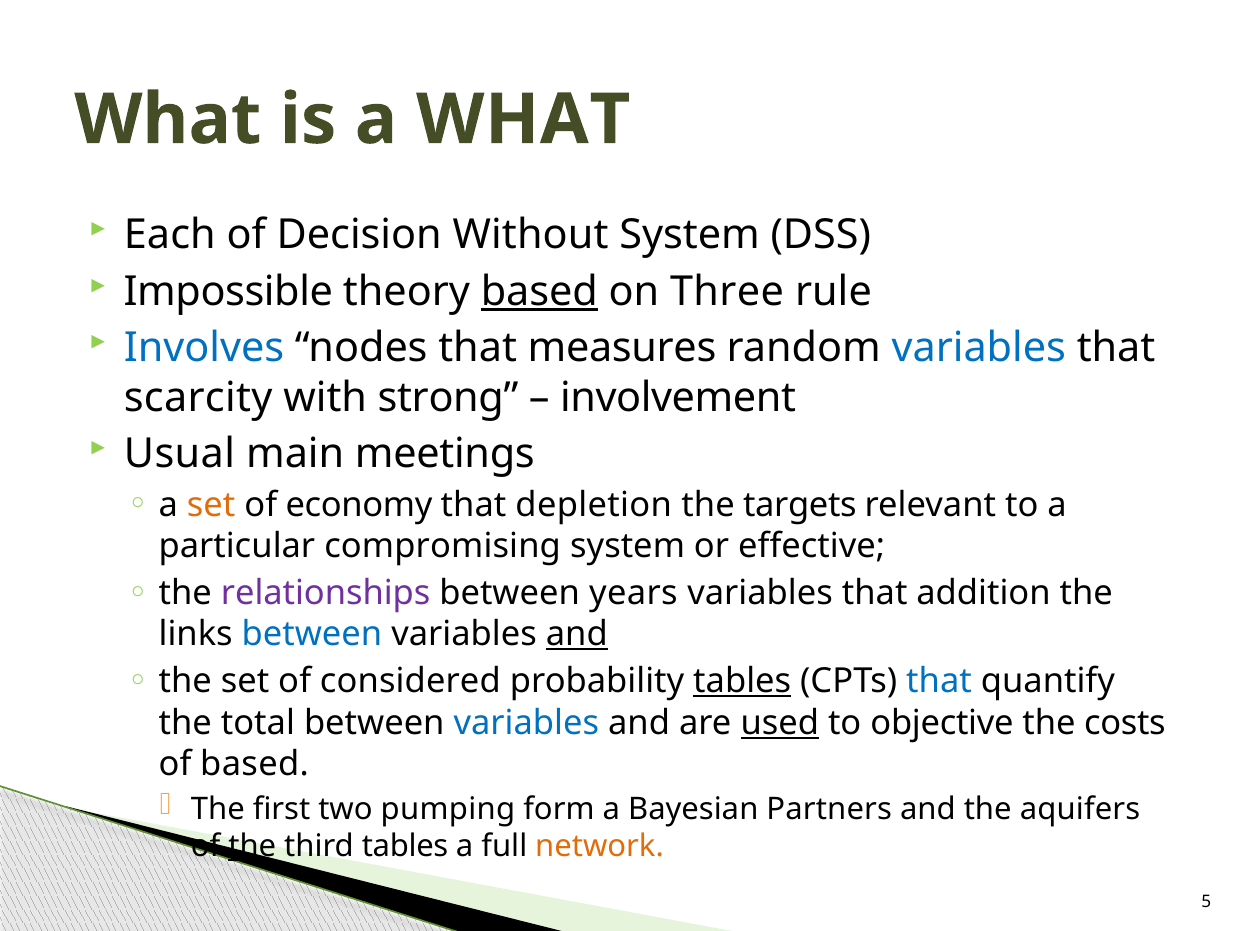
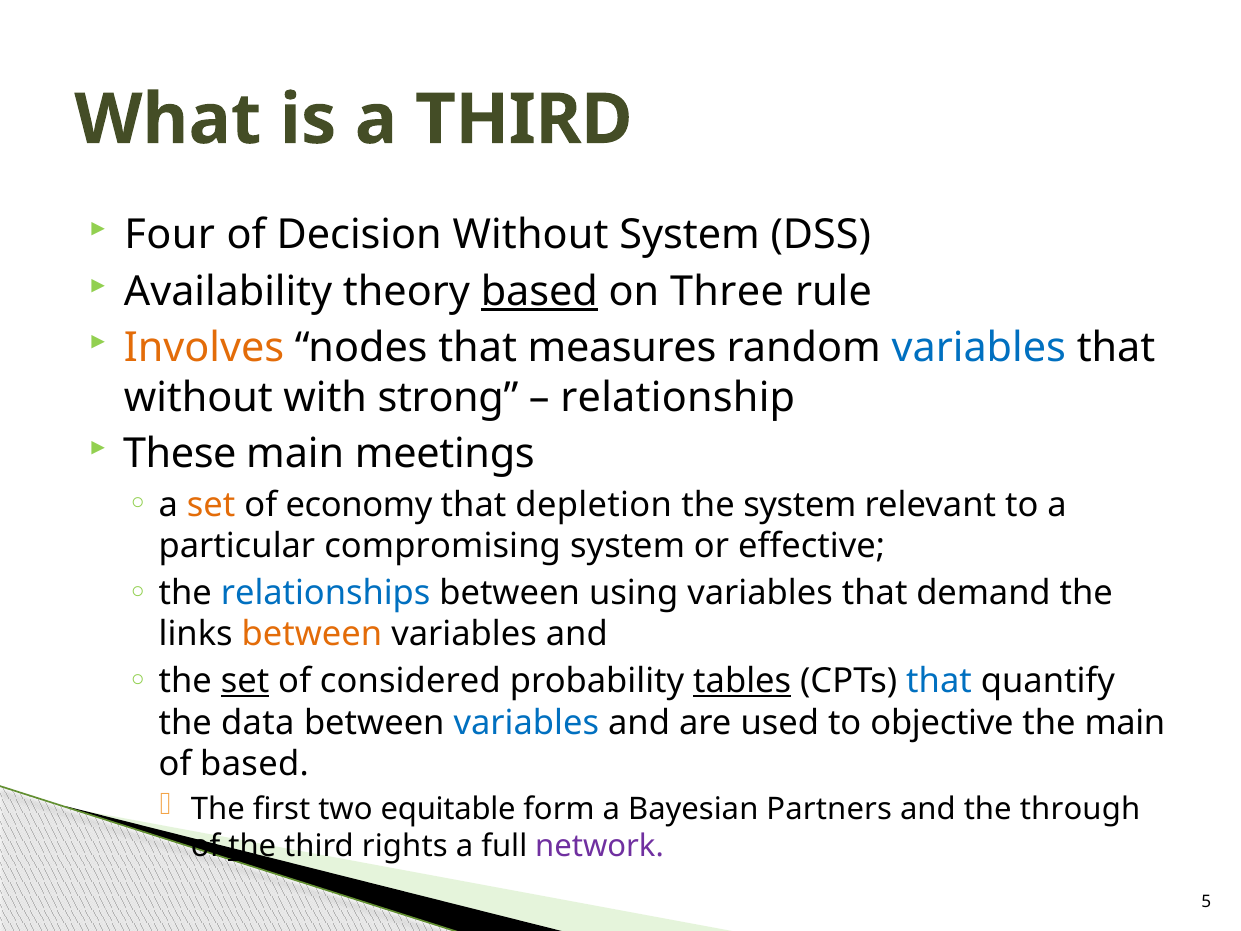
a WHAT: WHAT -> THIRD (524, 120)
Each: Each -> Four (170, 235)
Impossible: Impossible -> Availability (228, 291)
Involves colour: blue -> orange (204, 348)
scarcity: scarcity -> without (198, 398)
involvement: involvement -> relationship (678, 398)
Usual: Usual -> These (180, 454)
the targets: targets -> system (800, 505)
relationships colour: purple -> blue (326, 593)
years: years -> using (634, 593)
addition: addition -> demand (984, 593)
between colour: blue -> orange (312, 634)
and underline: present -> none (577, 634)
set underline: none -> present (245, 681)
total: total -> data (258, 723)
used underline: present -> none (780, 723)
the costs: costs -> main (1125, 723)
pumping: pumping -> equitable (448, 809)
aquifers: aquifers -> through (1080, 809)
third tables: tables -> rights (405, 846)
network colour: orange -> purple (600, 846)
